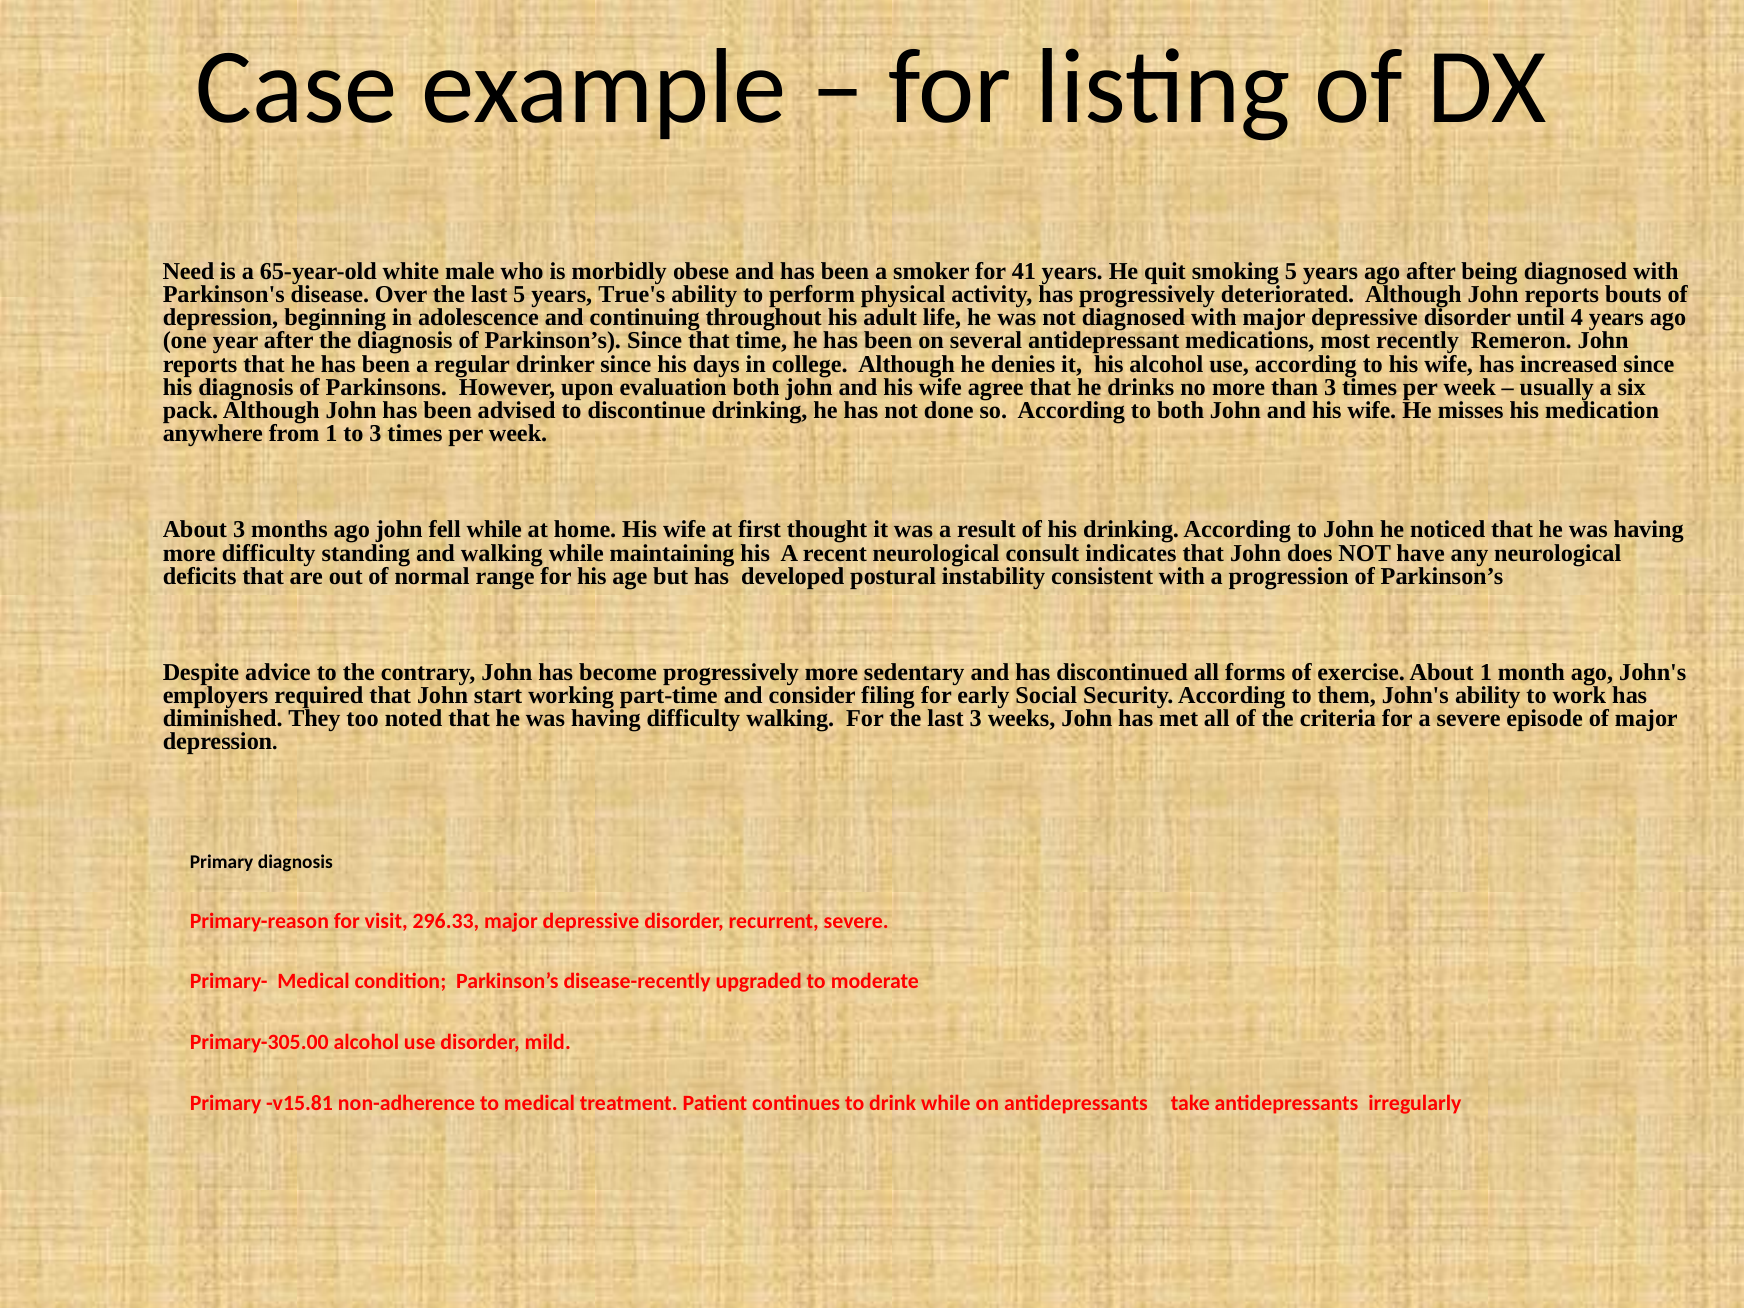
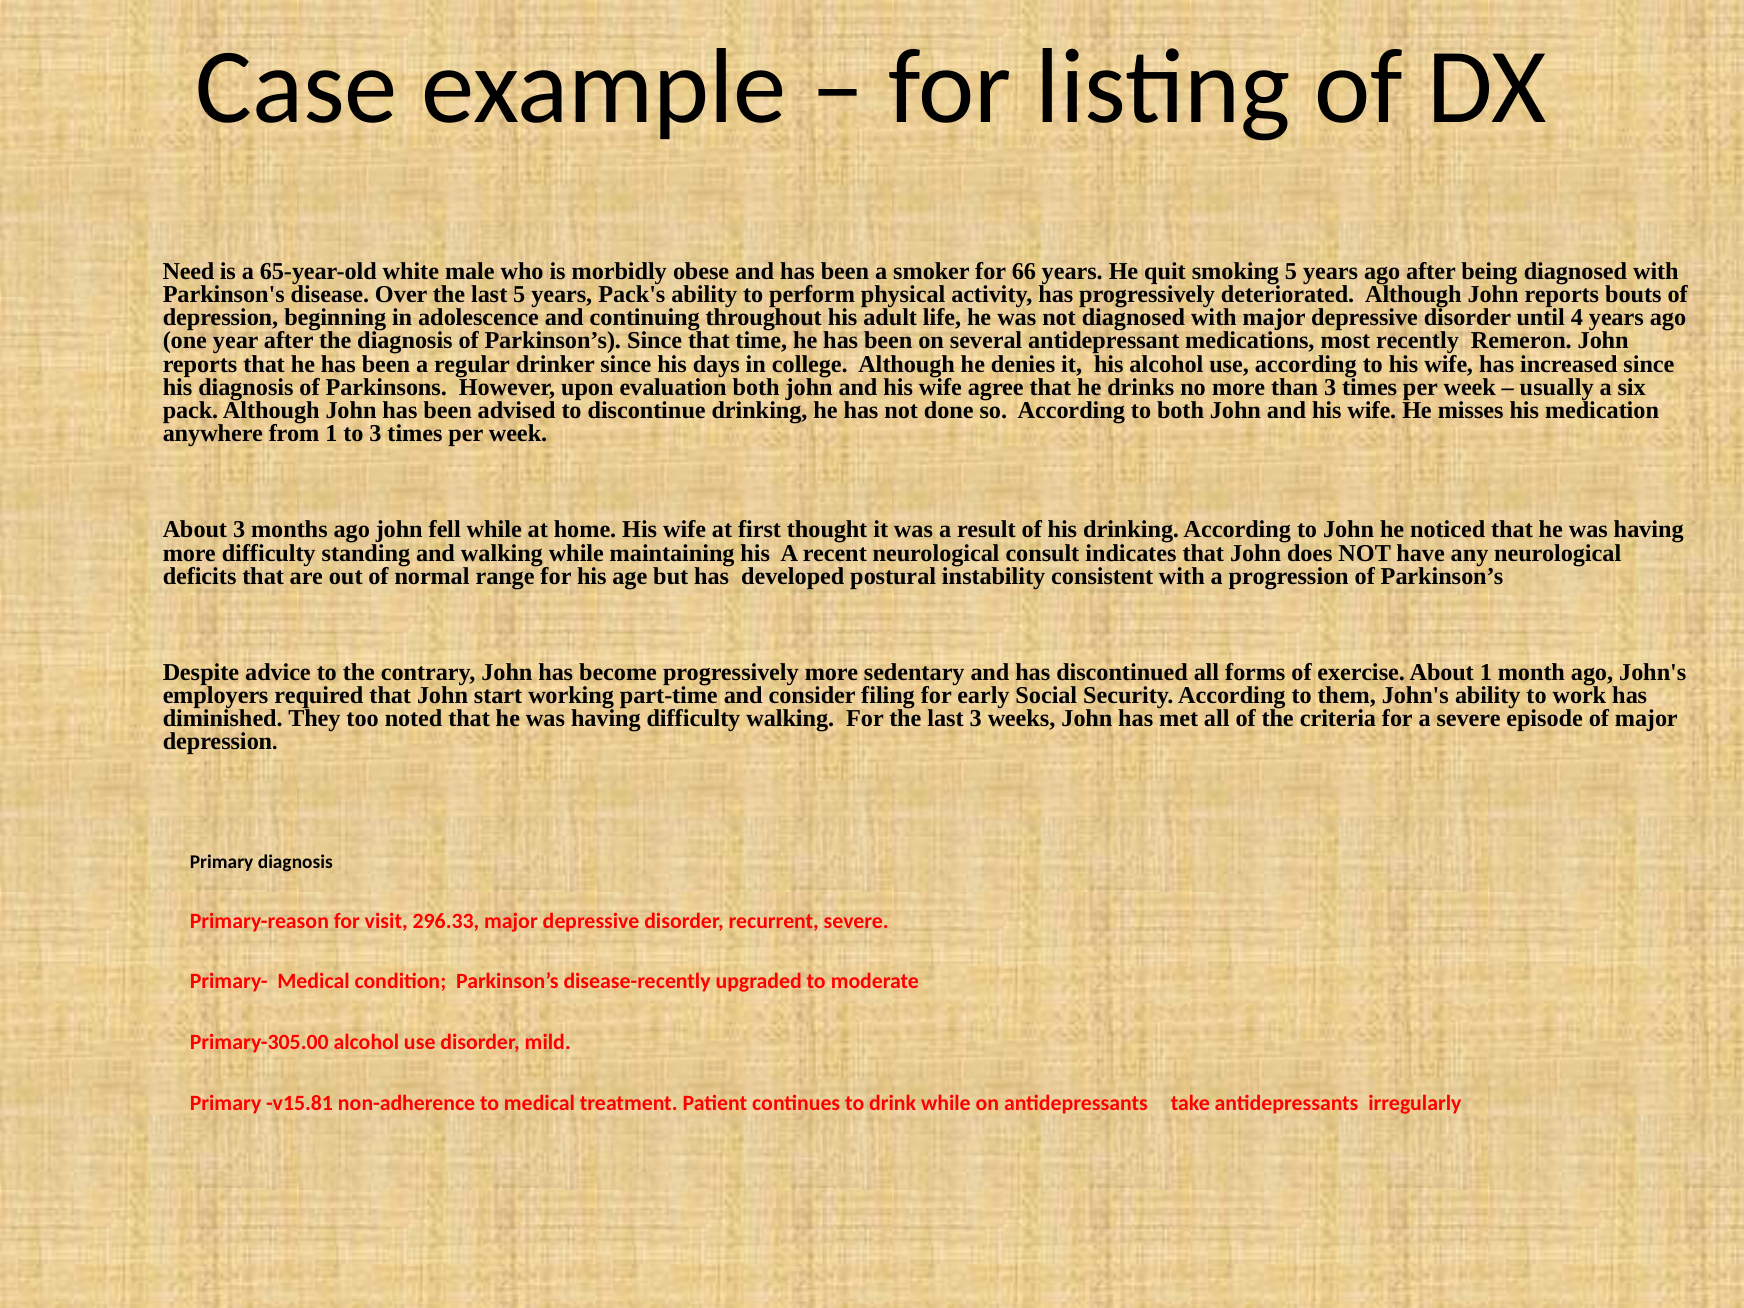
41: 41 -> 66 (1024, 271)
True's: True's -> Pack's (632, 294)
